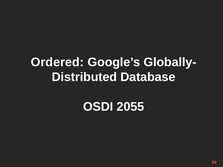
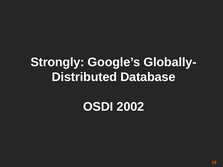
Ordered: Ordered -> Strongly (57, 62)
2055: 2055 -> 2002 (130, 107)
